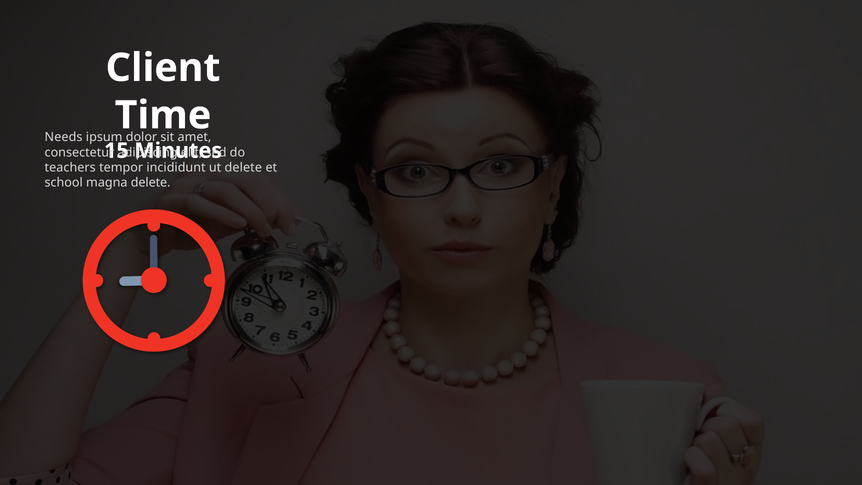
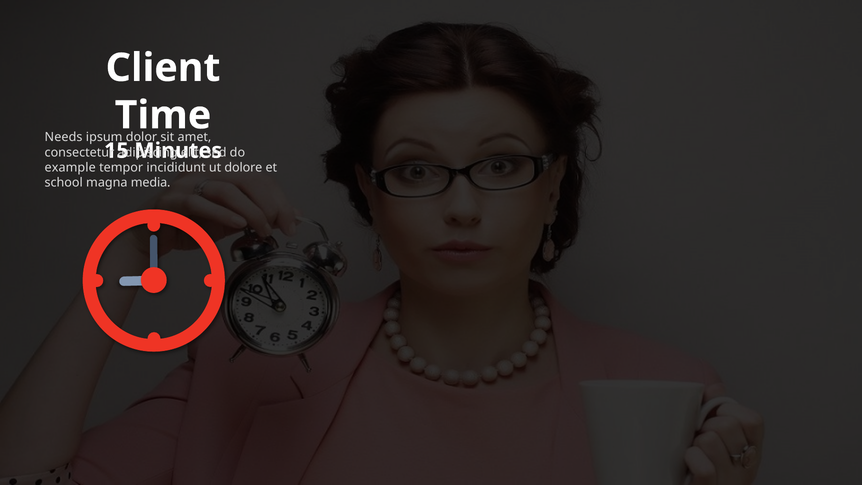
teachers: teachers -> example (70, 167)
delete: delete -> dolore (243, 167)
magna delete: delete -> media (151, 183)
